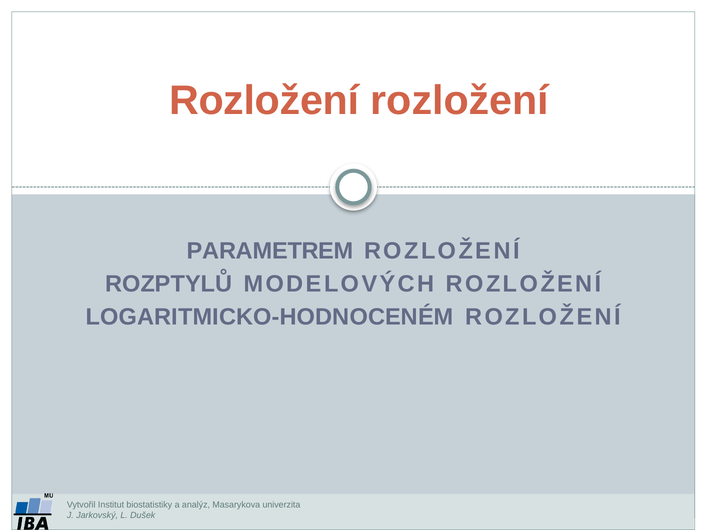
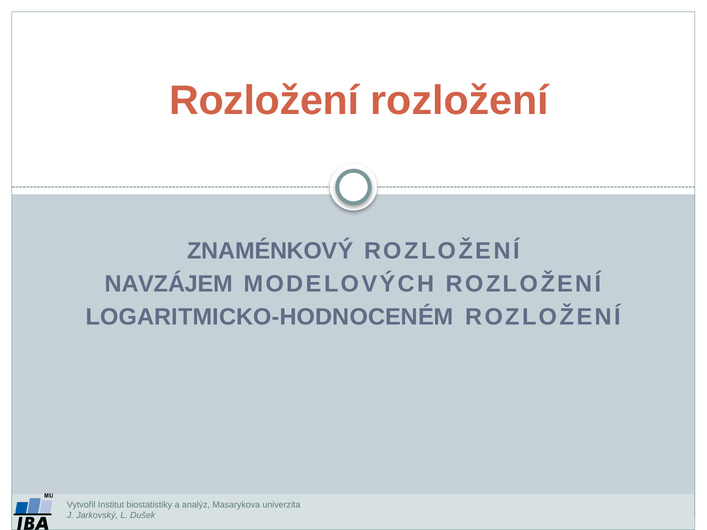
PARAMETREM: PARAMETREM -> ZNAMÉNKOVÝ (270, 251)
ROZPTYLŮ: ROZPTYLŮ -> NAVZÁJEM (169, 284)
